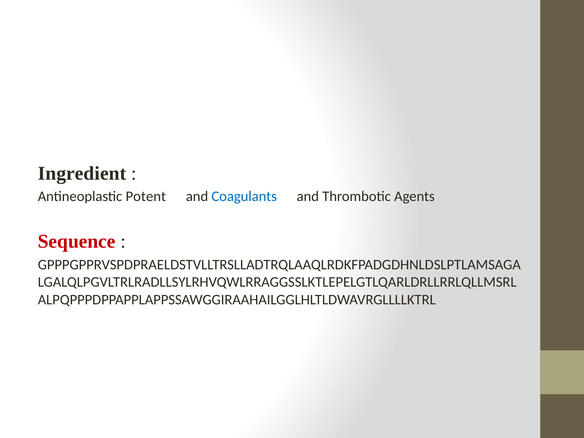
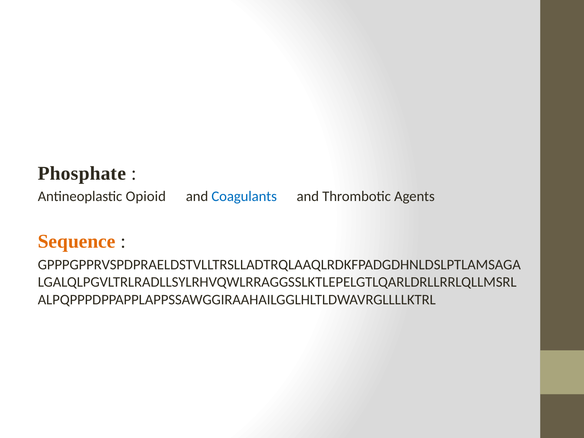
Ingredient: Ingredient -> Phosphate (82, 173)
Potent: Potent -> Opioid (146, 196)
Sequence colour: red -> orange (77, 242)
